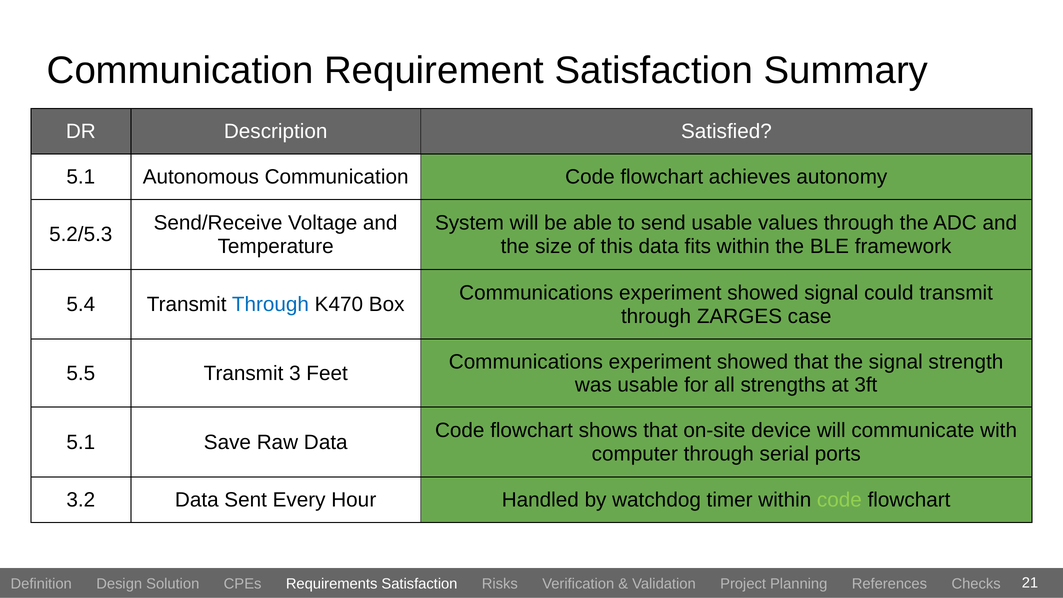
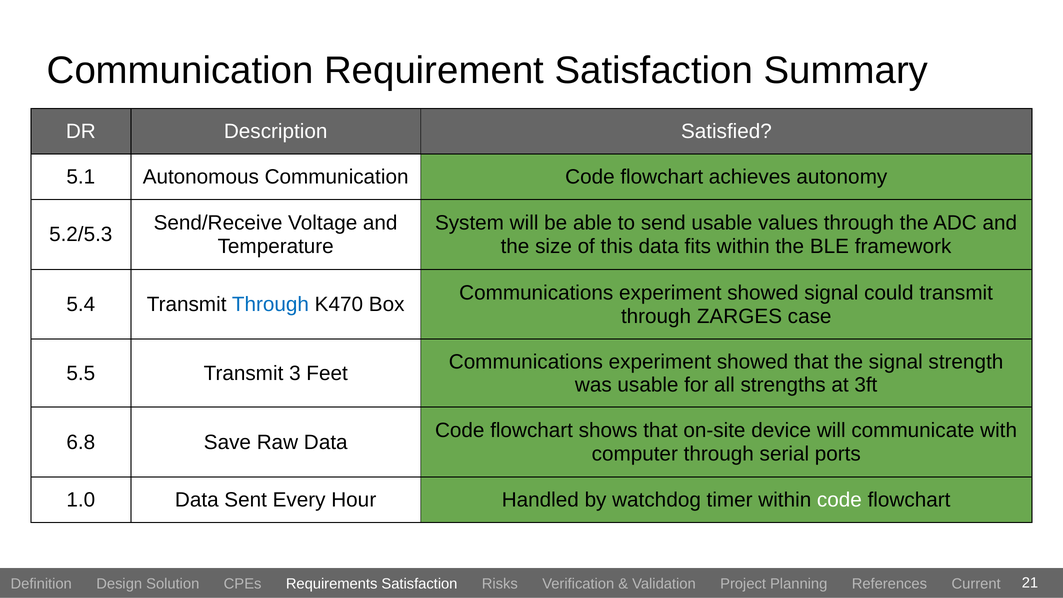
5.1: 5.1 -> 6.8 (81, 442)
3.2: 3.2 -> 1.0 (81, 500)
code colour: light green -> white (839, 500)
Checks: Checks -> Current (976, 584)
